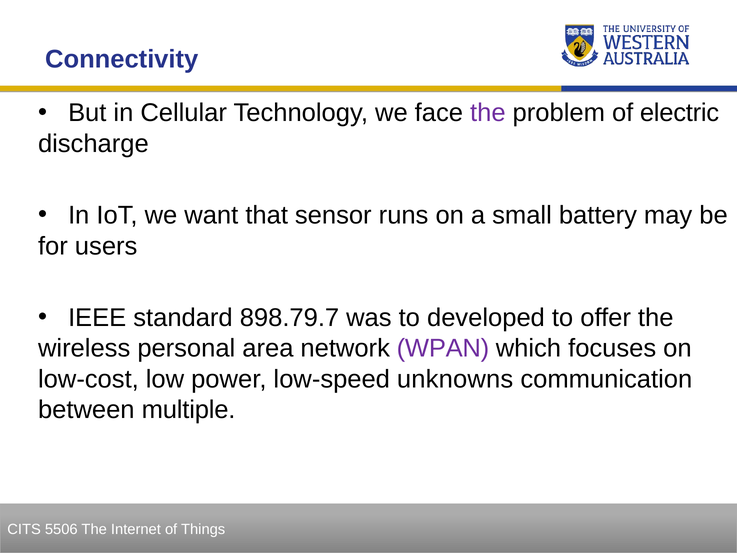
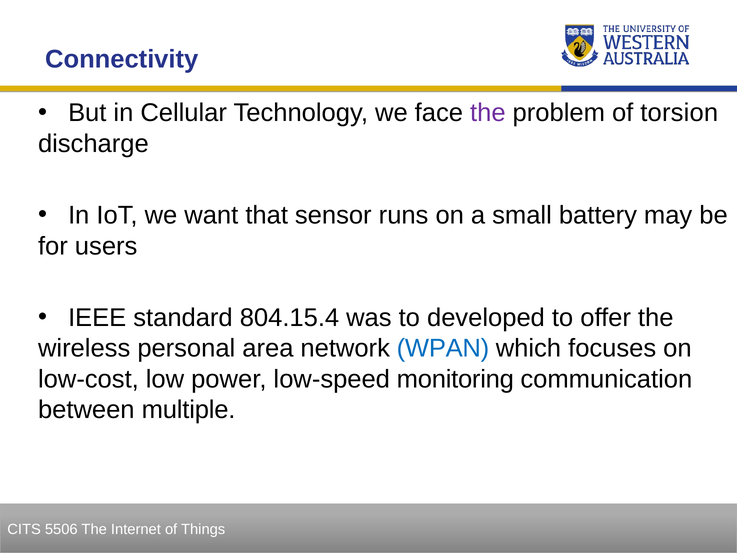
electric: electric -> torsion (679, 113)
898.79.7: 898.79.7 -> 804.15.4 (289, 318)
WPAN colour: purple -> blue (443, 348)
unknowns: unknowns -> monitoring (455, 379)
